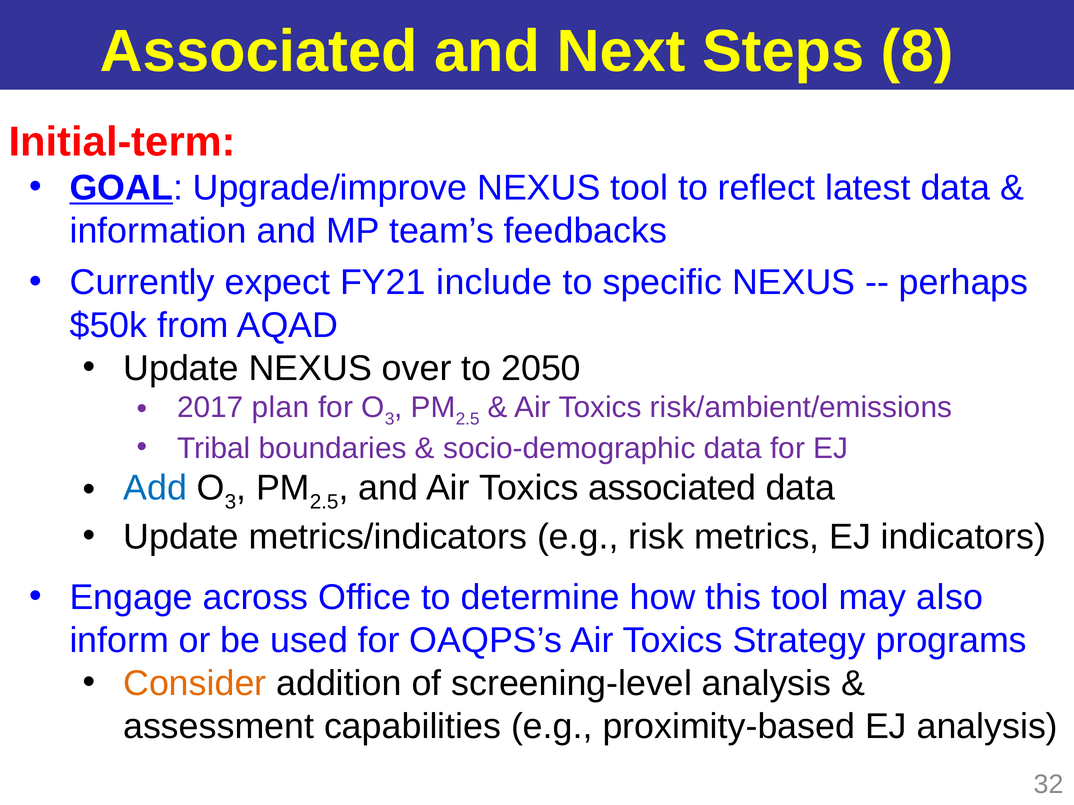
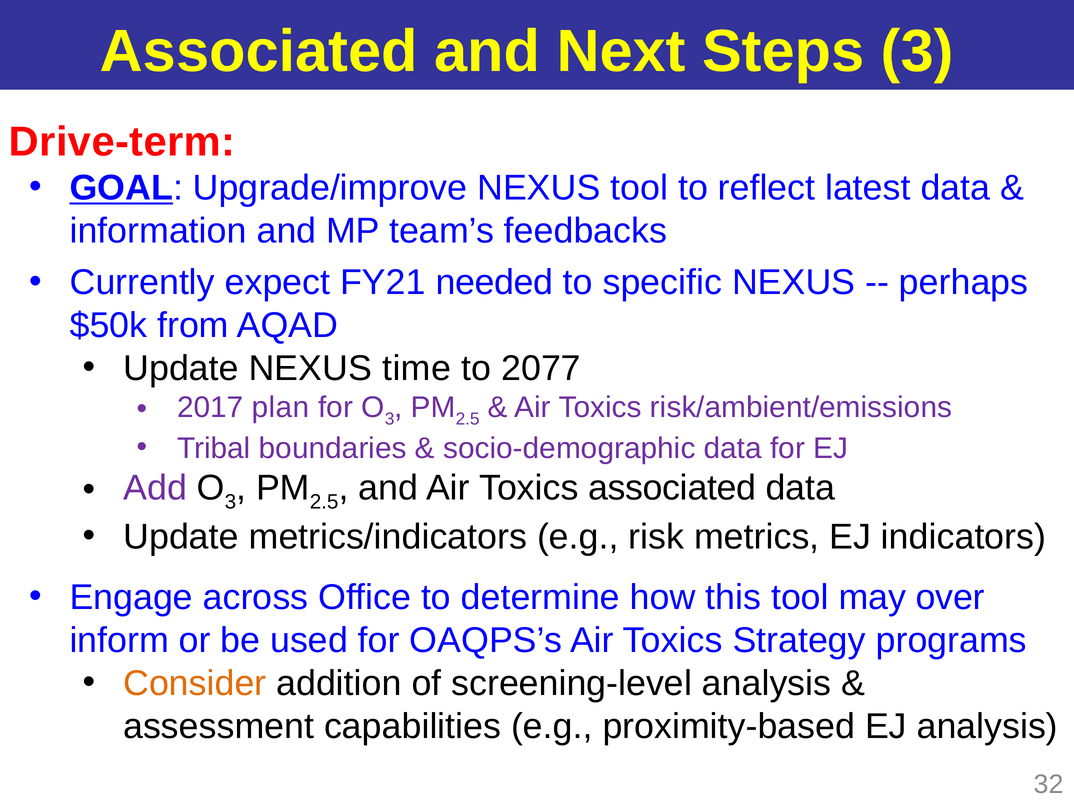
Steps 8: 8 -> 3 (917, 52)
Initial-term: Initial-term -> Drive-term (122, 142)
include: include -> needed (494, 283)
over: over -> time (417, 369)
2050: 2050 -> 2077 (541, 369)
Add colour: blue -> purple (155, 488)
also: also -> over (950, 598)
